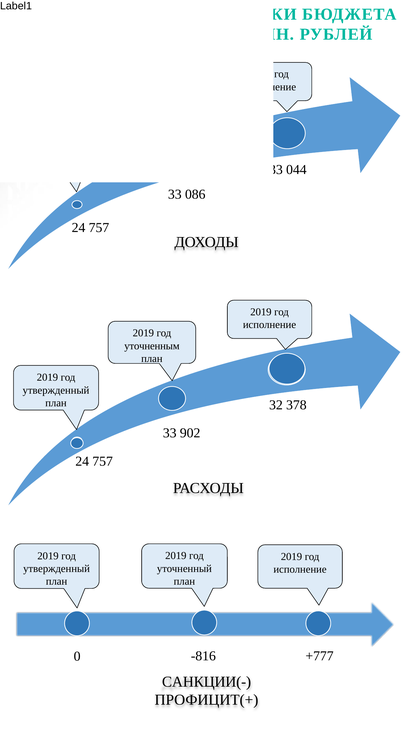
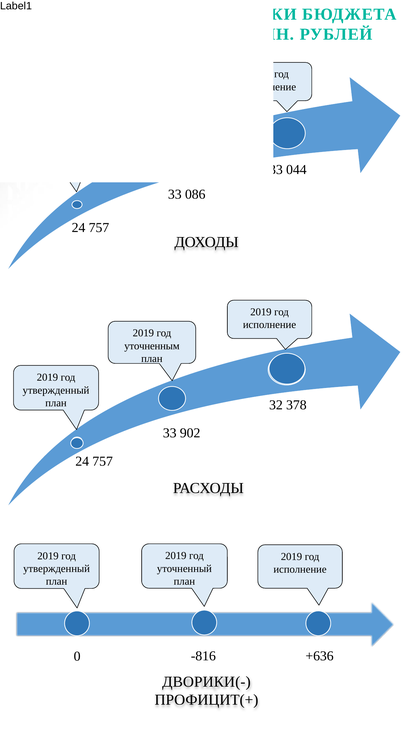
+777: +777 -> +636 (320, 656)
САНКЦИИ(-: САНКЦИИ(- -> ДВОРИКИ(- (206, 682)
